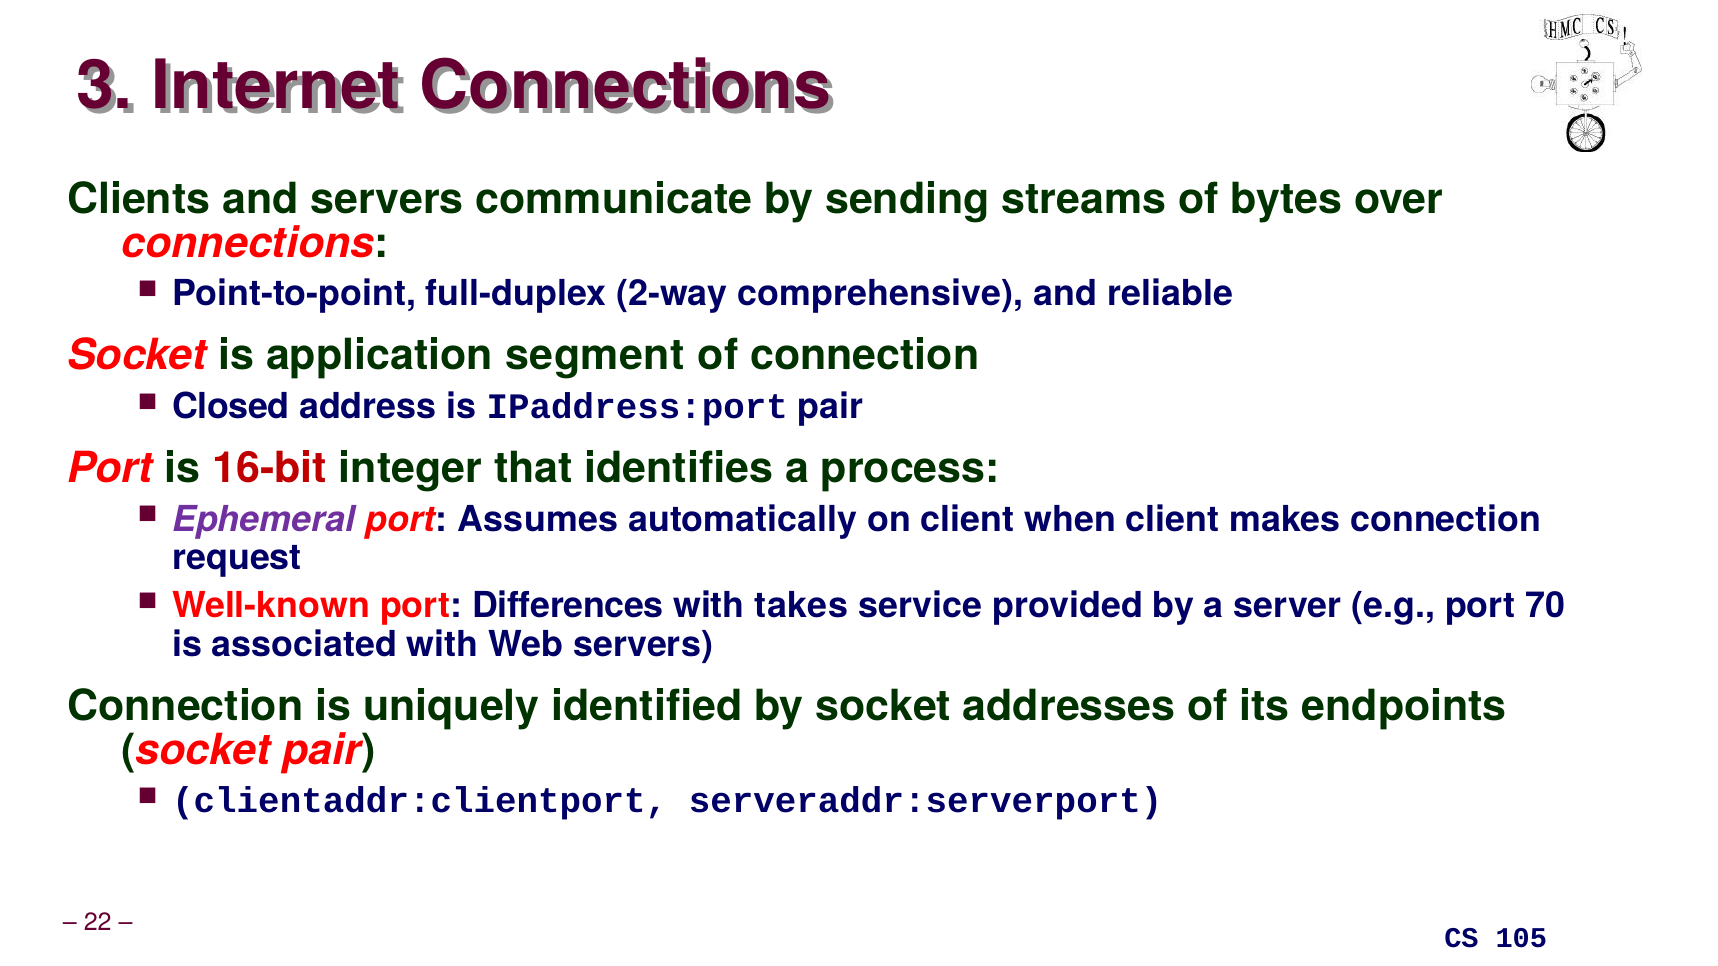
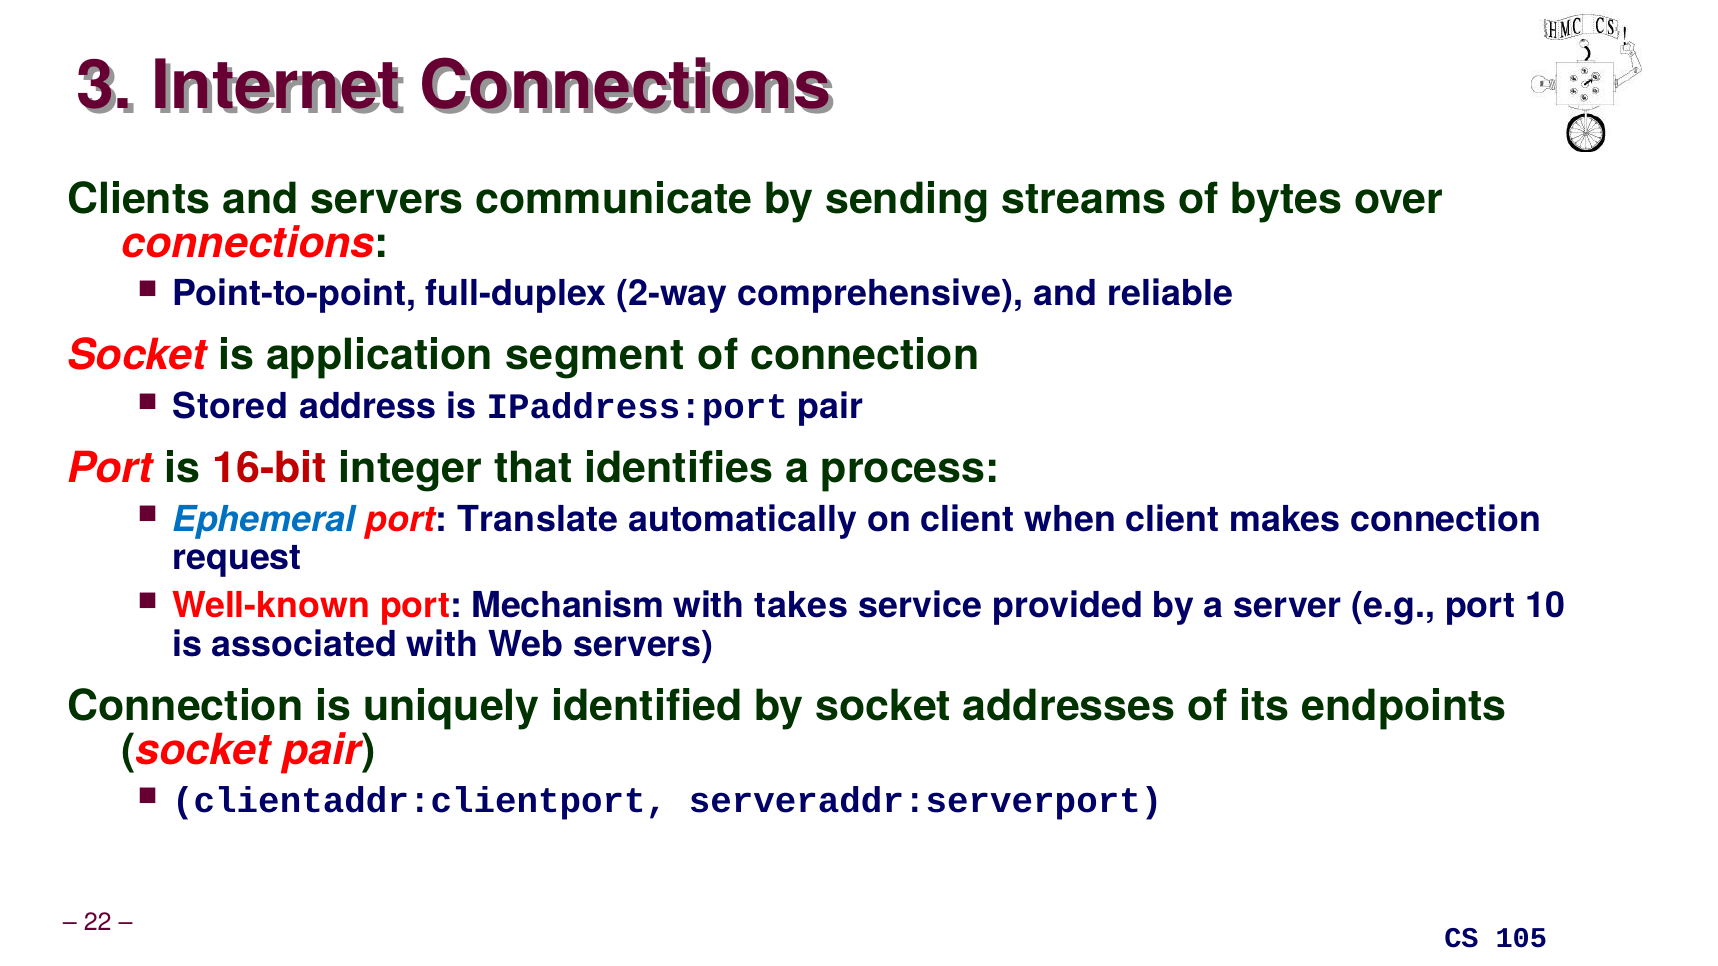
Closed: Closed -> Stored (230, 407)
Ephemeral colour: purple -> blue (264, 520)
Assumes: Assumes -> Translate (538, 520)
Differences: Differences -> Mechanism (568, 606)
70: 70 -> 10 (1545, 606)
